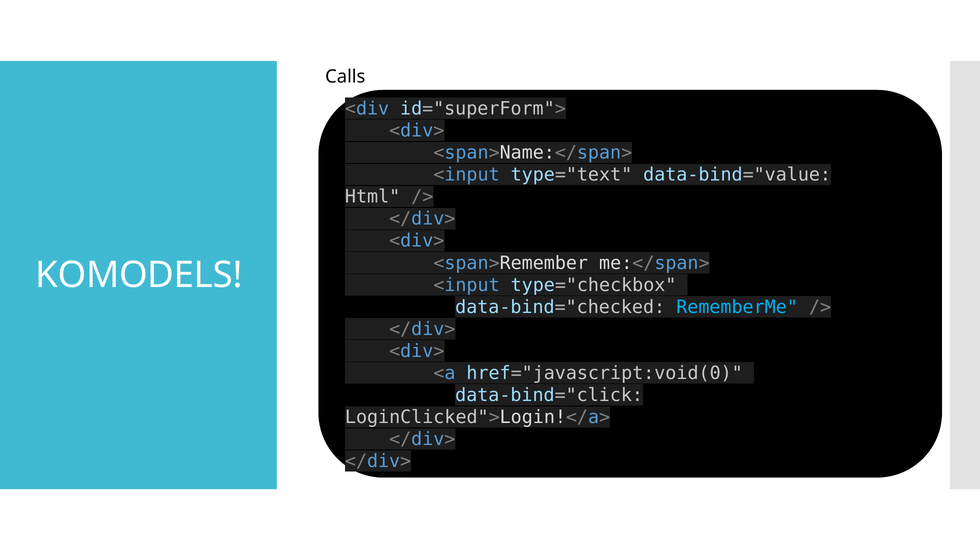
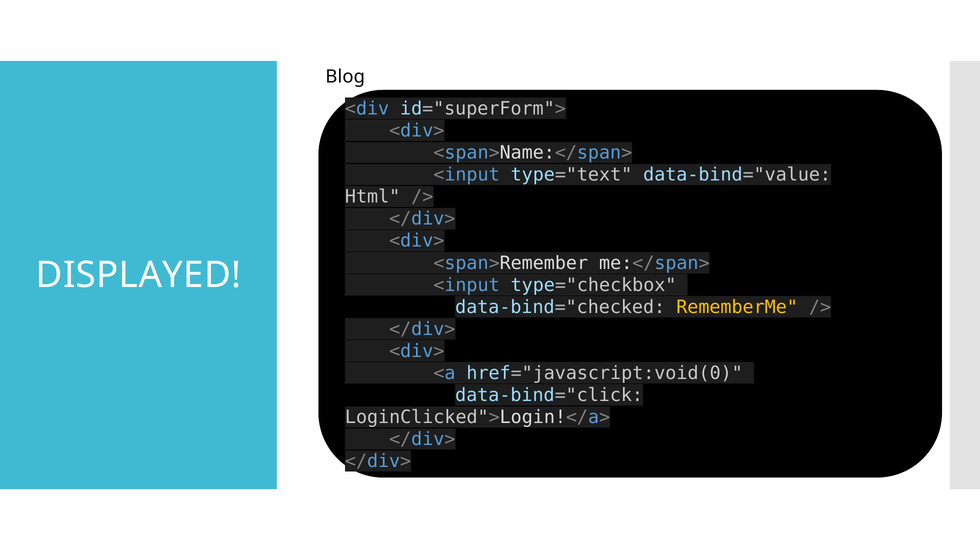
Calls: Calls -> Blog (345, 77)
KOMODELS: KOMODELS -> DISPLAYED (139, 275)
RememberMe colour: light blue -> yellow (737, 307)
